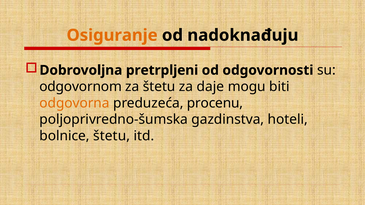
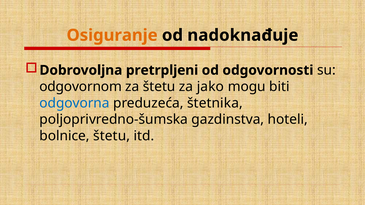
nadoknađuju: nadoknađuju -> nadoknađuje (243, 35)
daje: daje -> jako (210, 87)
odgovorna colour: orange -> blue (74, 103)
procenu: procenu -> štetnika (215, 103)
